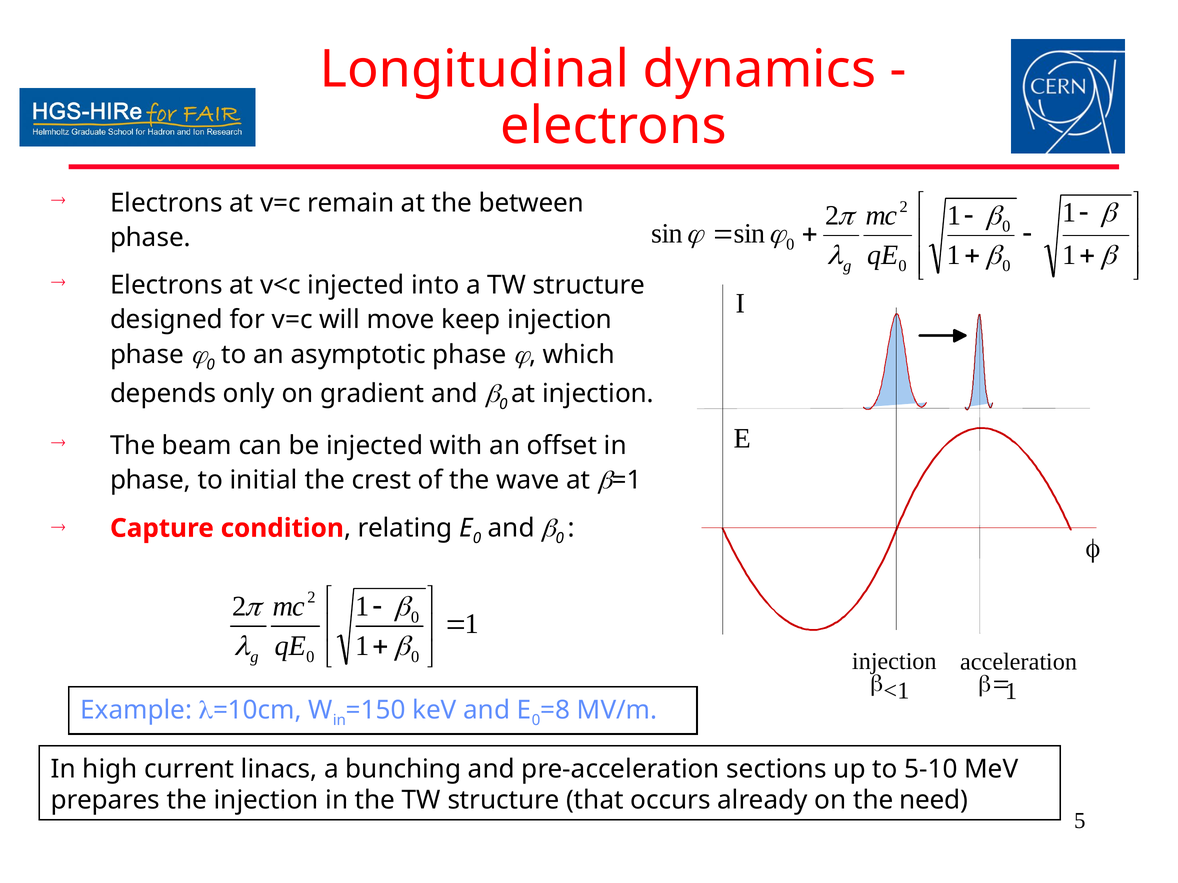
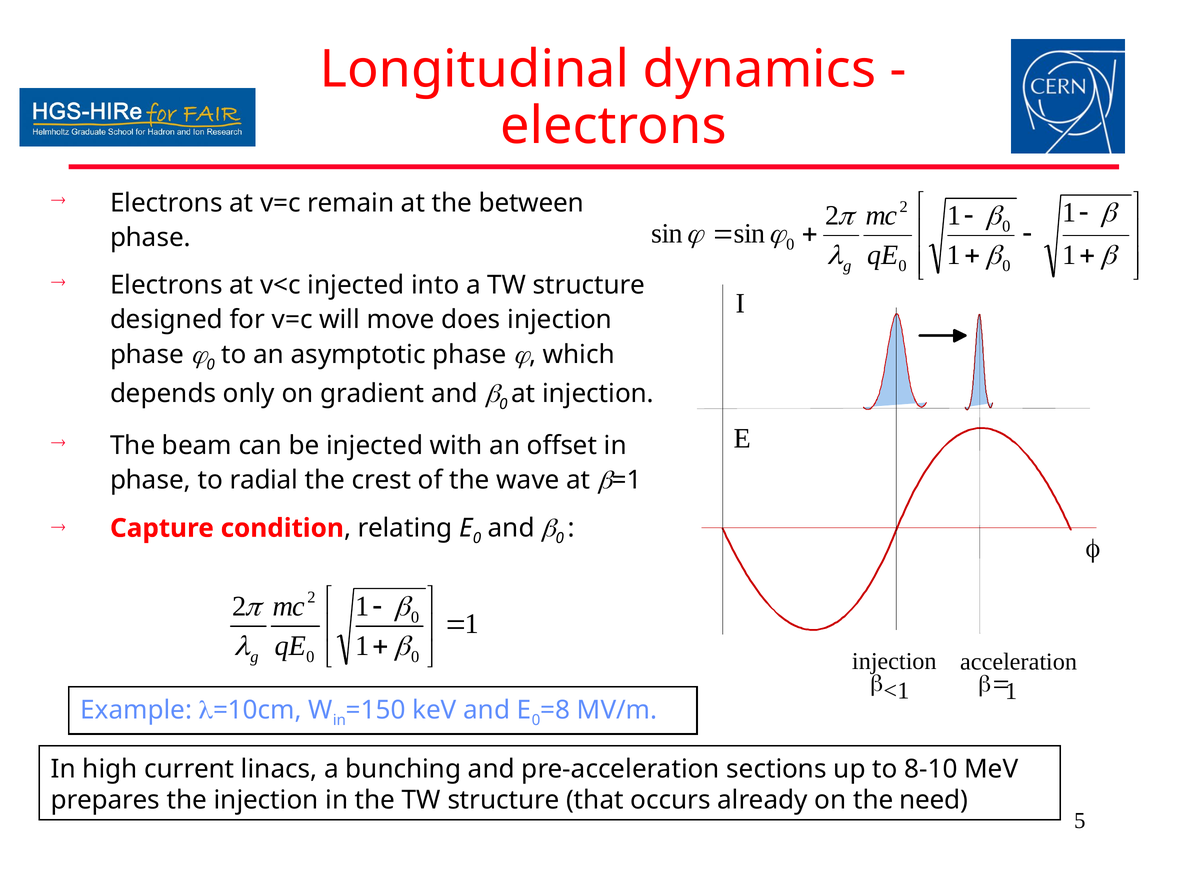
keep: keep -> does (471, 320)
initial: initial -> radial (264, 480)
5-10: 5-10 -> 8-10 (931, 769)
